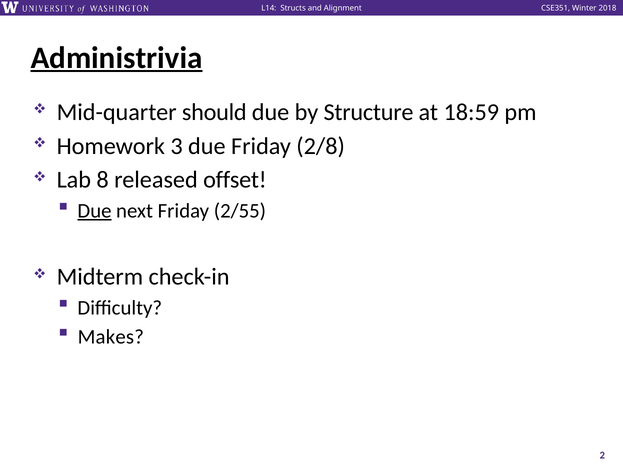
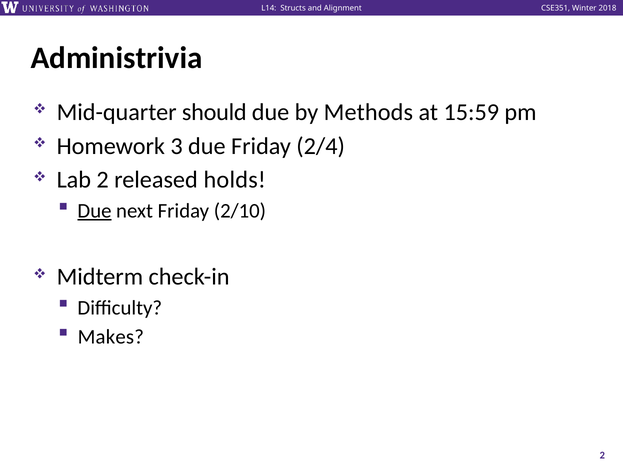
Administrivia underline: present -> none (117, 58)
Structure: Structure -> Methods (368, 112)
18:59: 18:59 -> 15:59 (471, 112)
2/8: 2/8 -> 2/4 (321, 146)
Lab 8: 8 -> 2 (103, 180)
offset: offset -> holds (235, 180)
2/55: 2/55 -> 2/10 (240, 211)
